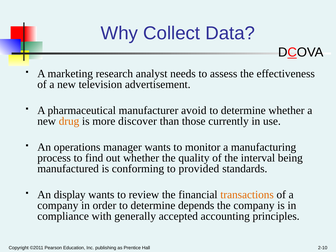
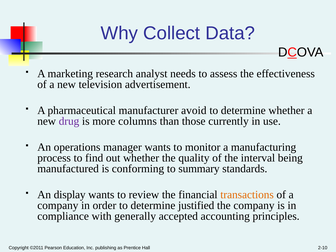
drug colour: orange -> purple (69, 121)
discover: discover -> columns (138, 121)
provided: provided -> summary (199, 169)
depends: depends -> justified (196, 205)
